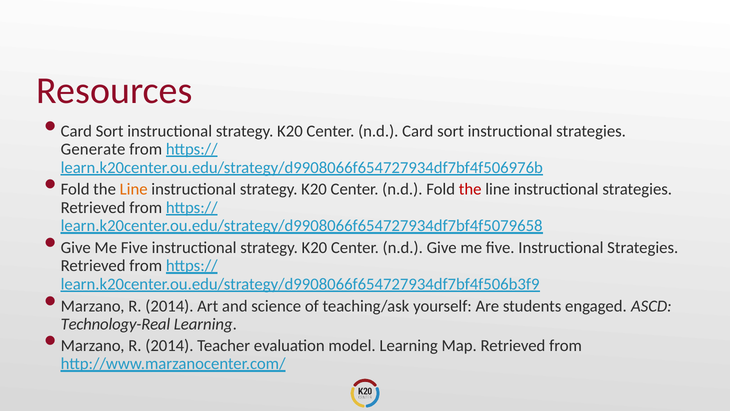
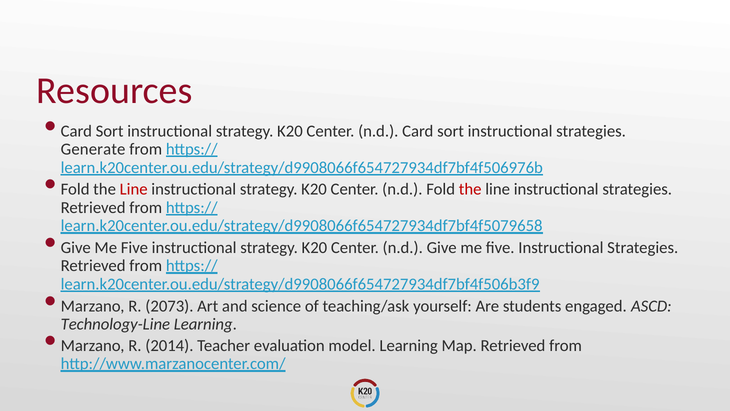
Line colour: orange -> red (134, 189)
2014: 2014 -> 2073 (169, 306)
Technology-Real: Technology-Real -> Technology-Line (115, 324)
